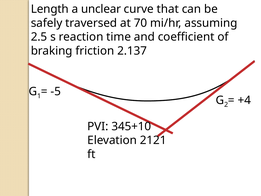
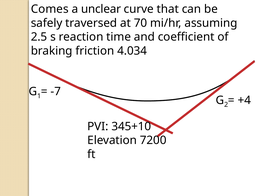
Length: Length -> Comes (50, 9)
2.137: 2.137 -> 4.034 (132, 51)
-5: -5 -> -7 (56, 91)
2121: 2121 -> 7200 (153, 140)
